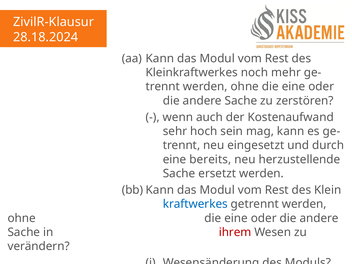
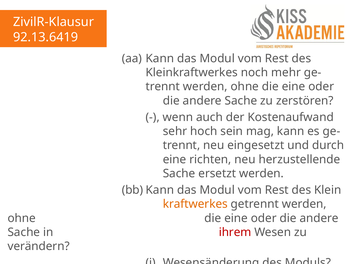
28.18.2024: 28.18.2024 -> 92.13.6419 (46, 37)
bereits: bereits -> richten (210, 159)
kraftwerkes colour: blue -> orange (195, 204)
